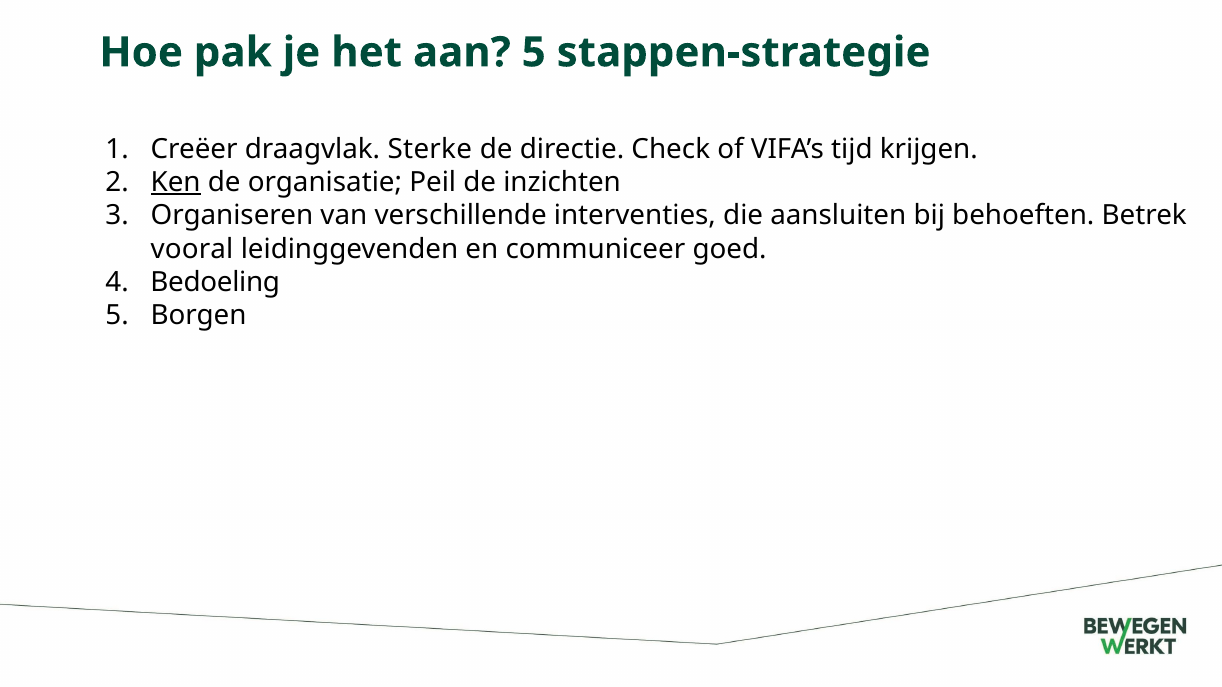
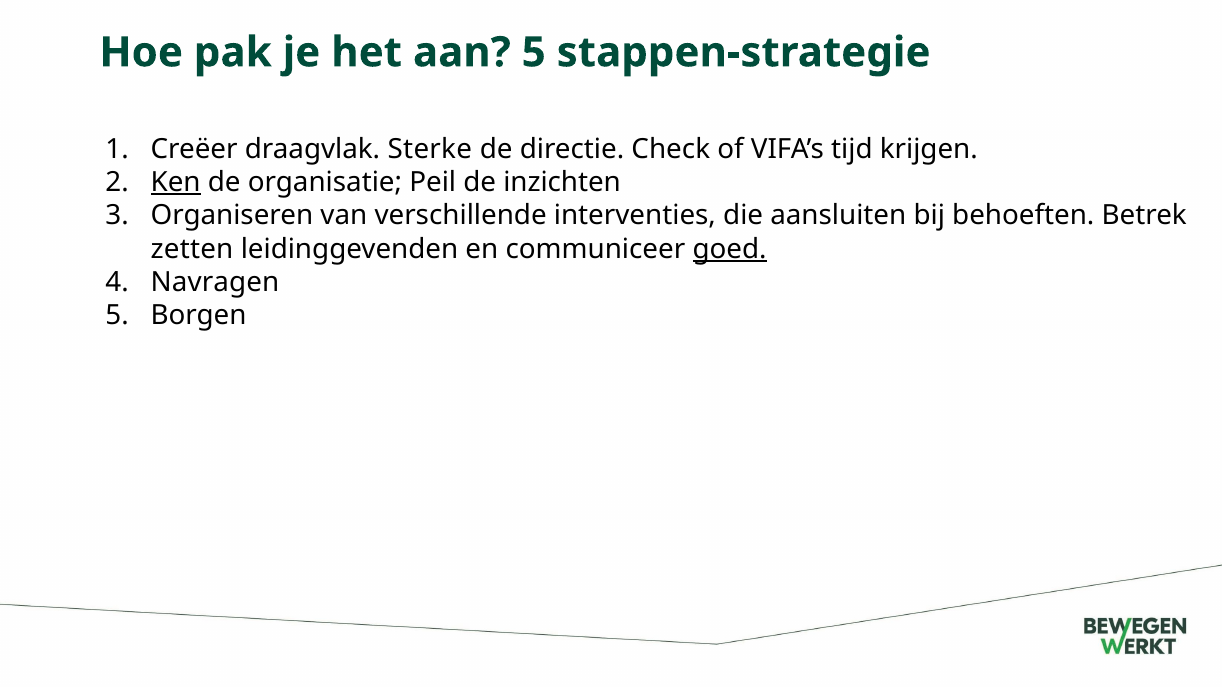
vooral: vooral -> zetten (192, 249)
goed underline: none -> present (730, 249)
Bedoeling: Bedoeling -> Navragen (215, 282)
